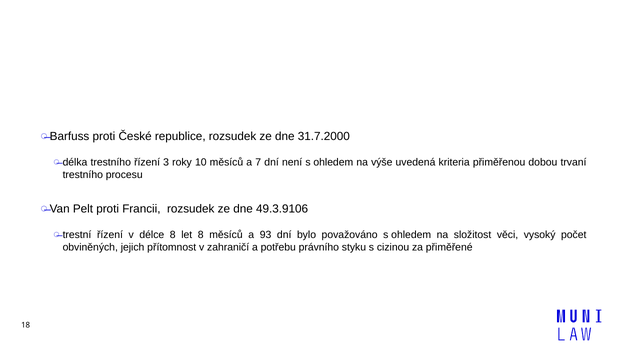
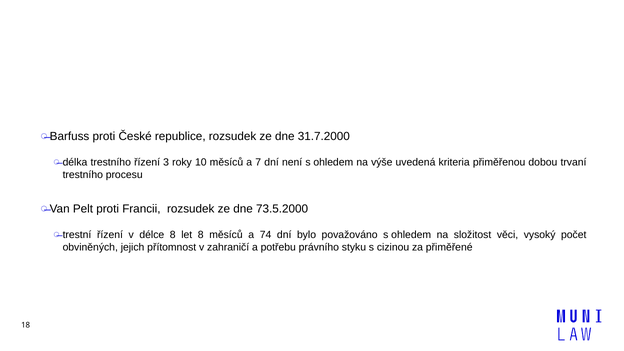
49.3.9106: 49.3.9106 -> 73.5.2000 (282, 209)
93: 93 -> 74 (266, 235)
